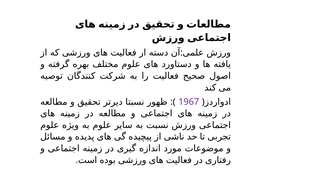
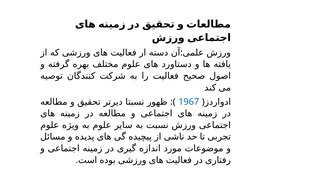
1967 colour: purple -> blue (189, 102)
